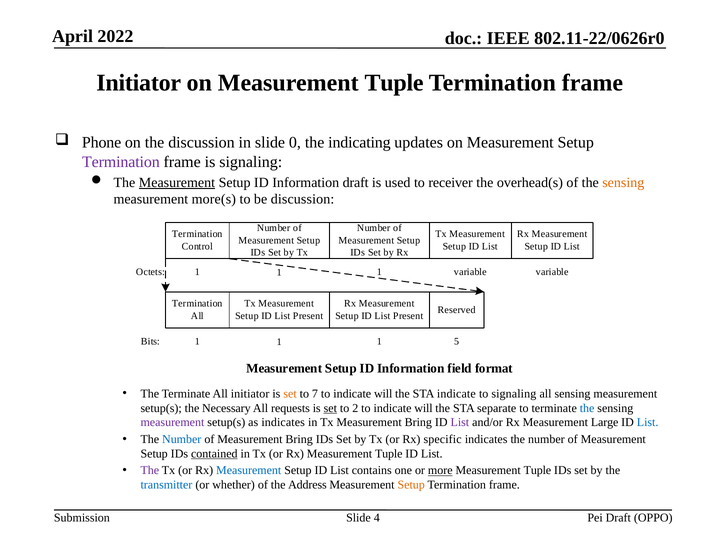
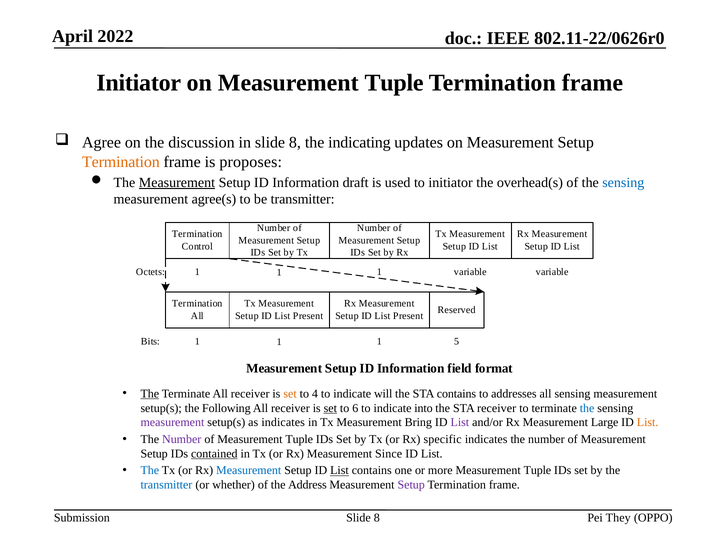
Phone: Phone -> Agree (102, 143)
in slide 0: 0 -> 8 (295, 143)
Termination colour: purple -> orange (121, 162)
is signaling: signaling -> proposes (251, 162)
to receiver: receiver -> initiator (451, 182)
sensing colour: orange -> blue (623, 182)
more(s: more(s -> agree(s (214, 199)
be discussion: discussion -> transmitter (303, 199)
The underline: none -> present (150, 394)
Terminate All initiator: initiator -> receiver (250, 394)
7: 7 -> 4 (315, 394)
STA indicate: indicate -> contains (456, 394)
to signaling: signaling -> addresses (514, 394)
Necessary: Necessary -> Following (226, 408)
requests: requests -> receiver (290, 408)
2: 2 -> 6 (355, 408)
will: will -> into (423, 408)
STA separate: separate -> receiver (497, 408)
List colour: blue -> orange (648, 422)
Number colour: blue -> purple (182, 439)
of Measurement Bring: Bring -> Tuple (299, 439)
Rx Measurement Tuple: Tuple -> Since (389, 454)
The colour: purple -> blue (150, 471)
List underline: none -> present (339, 471)
more underline: present -> none (440, 471)
Setup colour: orange -> purple (411, 485)
4: 4 -> 8 (377, 518)
Pei Draft: Draft -> They (618, 518)
